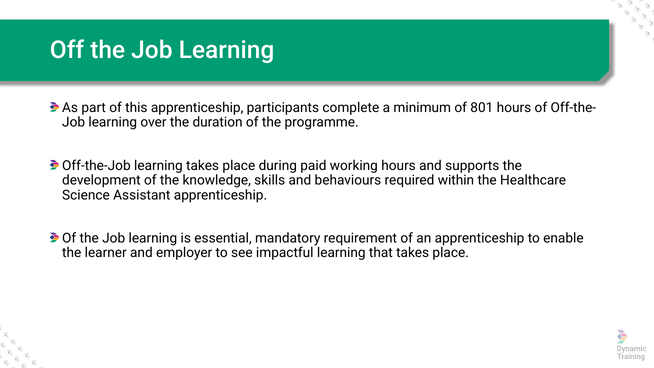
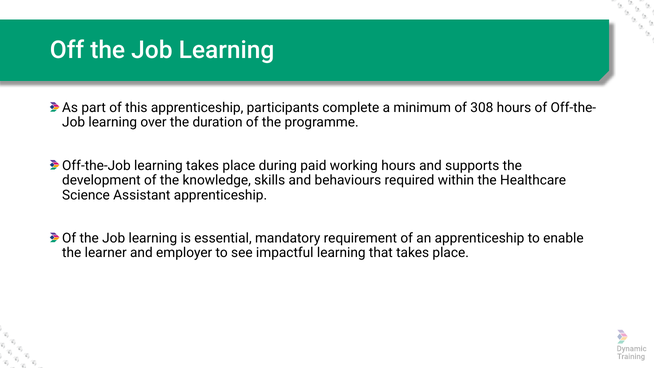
801: 801 -> 308 (482, 108)
